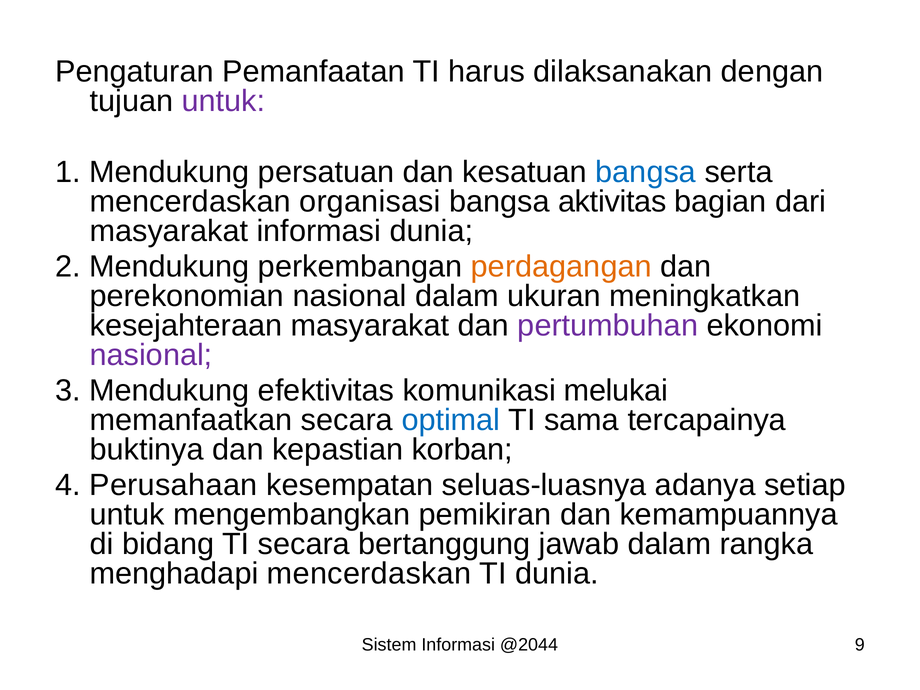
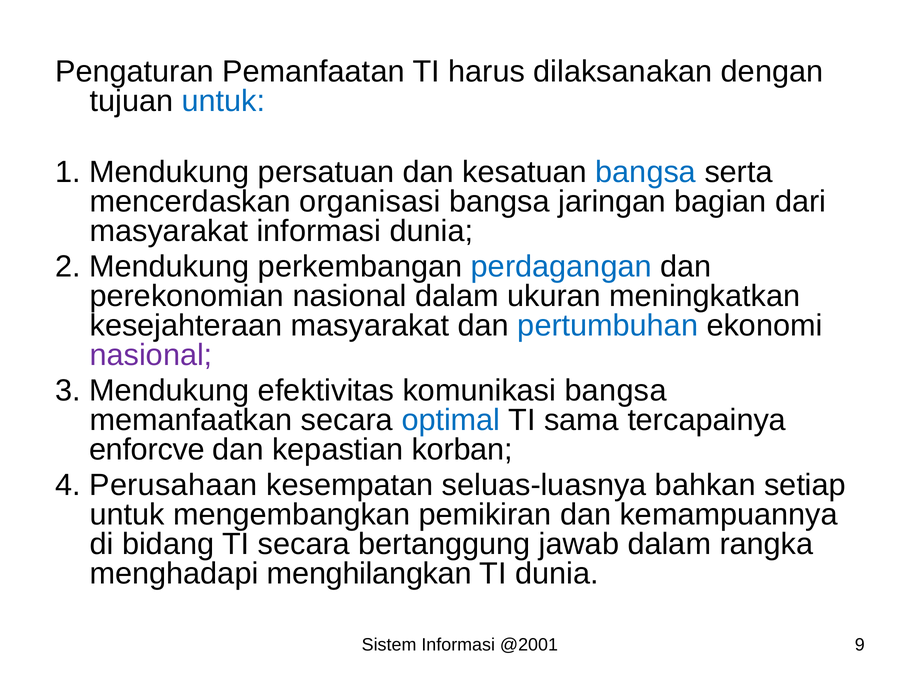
untuk colour: purple -> blue (223, 101)
aktivitas: aktivitas -> jaringan (612, 202)
perdagangan colour: orange -> blue (561, 267)
pertumbuhan colour: purple -> blue (608, 326)
komunikasi melukai: melukai -> bangsa (616, 391)
buktinya: buktinya -> enforcve (147, 450)
adanya: adanya -> bahkan (705, 485)
menghadapi mencerdaskan: mencerdaskan -> menghilangkan (369, 573)
@2044: @2044 -> @2001 (529, 645)
